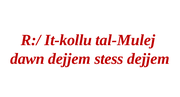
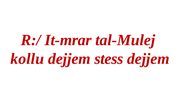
It-kollu: It-kollu -> It-mrar (68, 40)
dawn: dawn -> kollu (27, 59)
